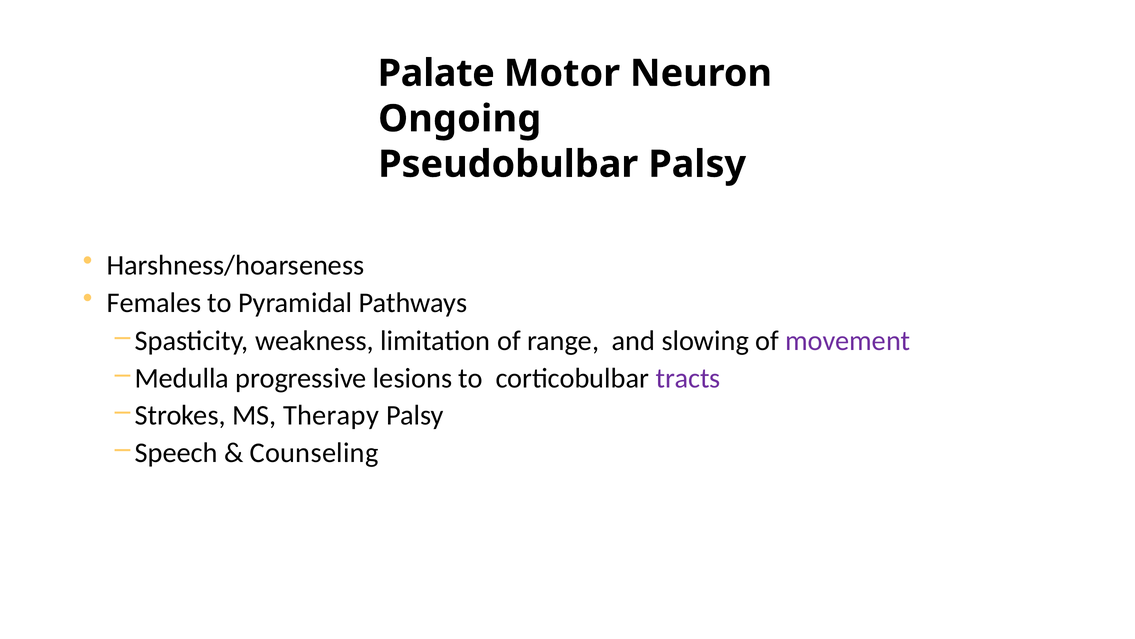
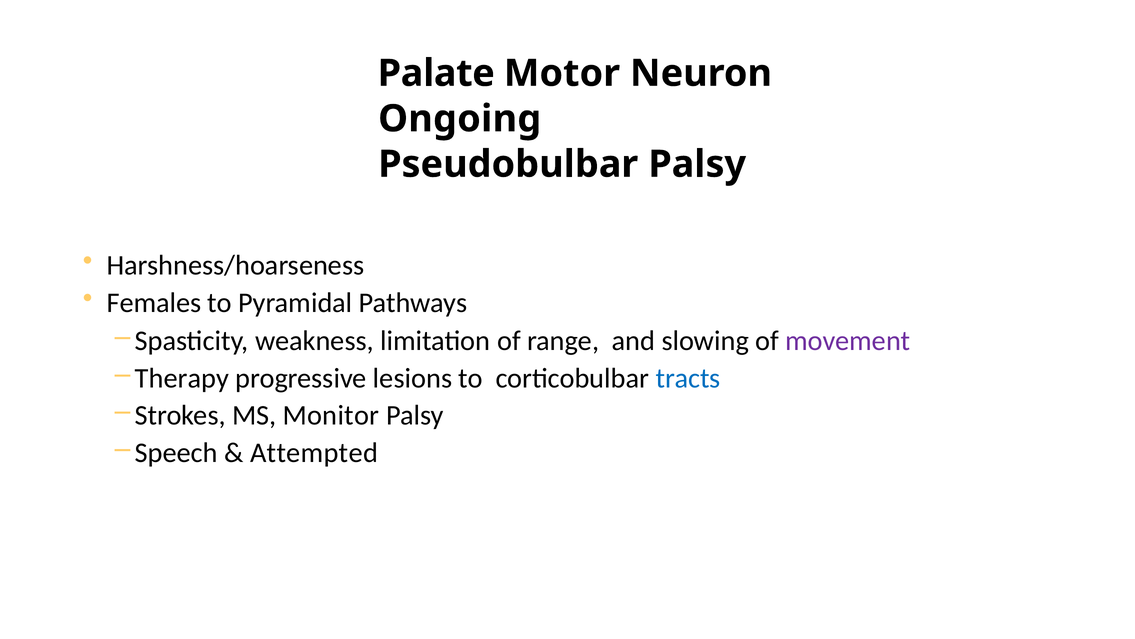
Medulla: Medulla -> Therapy (182, 378)
tracts colour: purple -> blue (688, 378)
Therapy: Therapy -> Monitor (331, 415)
Counseling: Counseling -> Attempted (314, 453)
